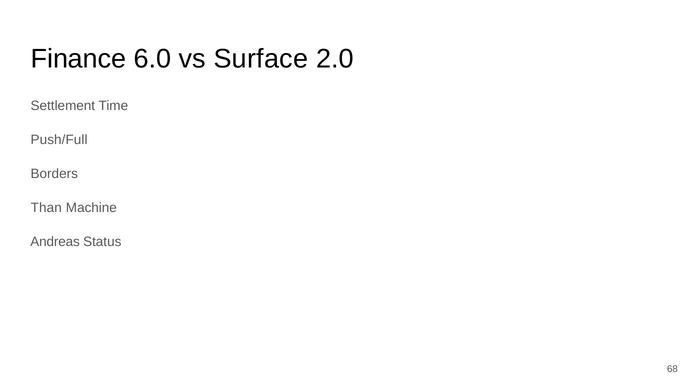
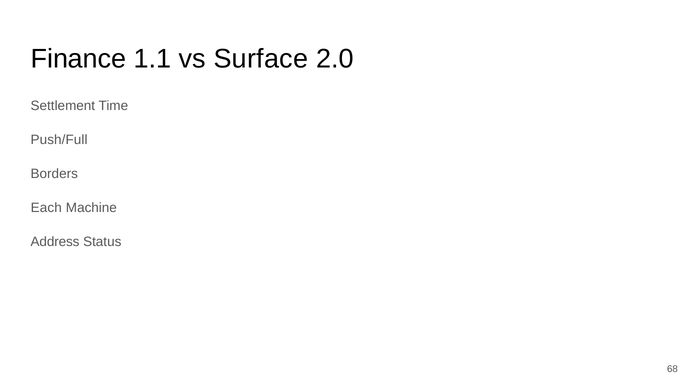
6.0: 6.0 -> 1.1 (153, 59)
Than: Than -> Each (46, 208)
Andreas: Andreas -> Address (55, 242)
